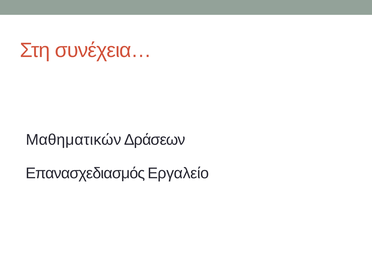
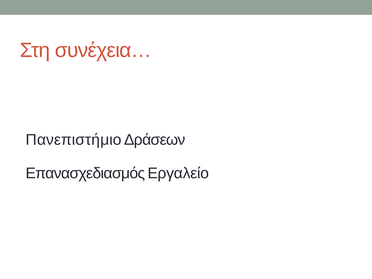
Μαθηματικών: Μαθηματικών -> Πανεπιστήμιο (74, 140)
